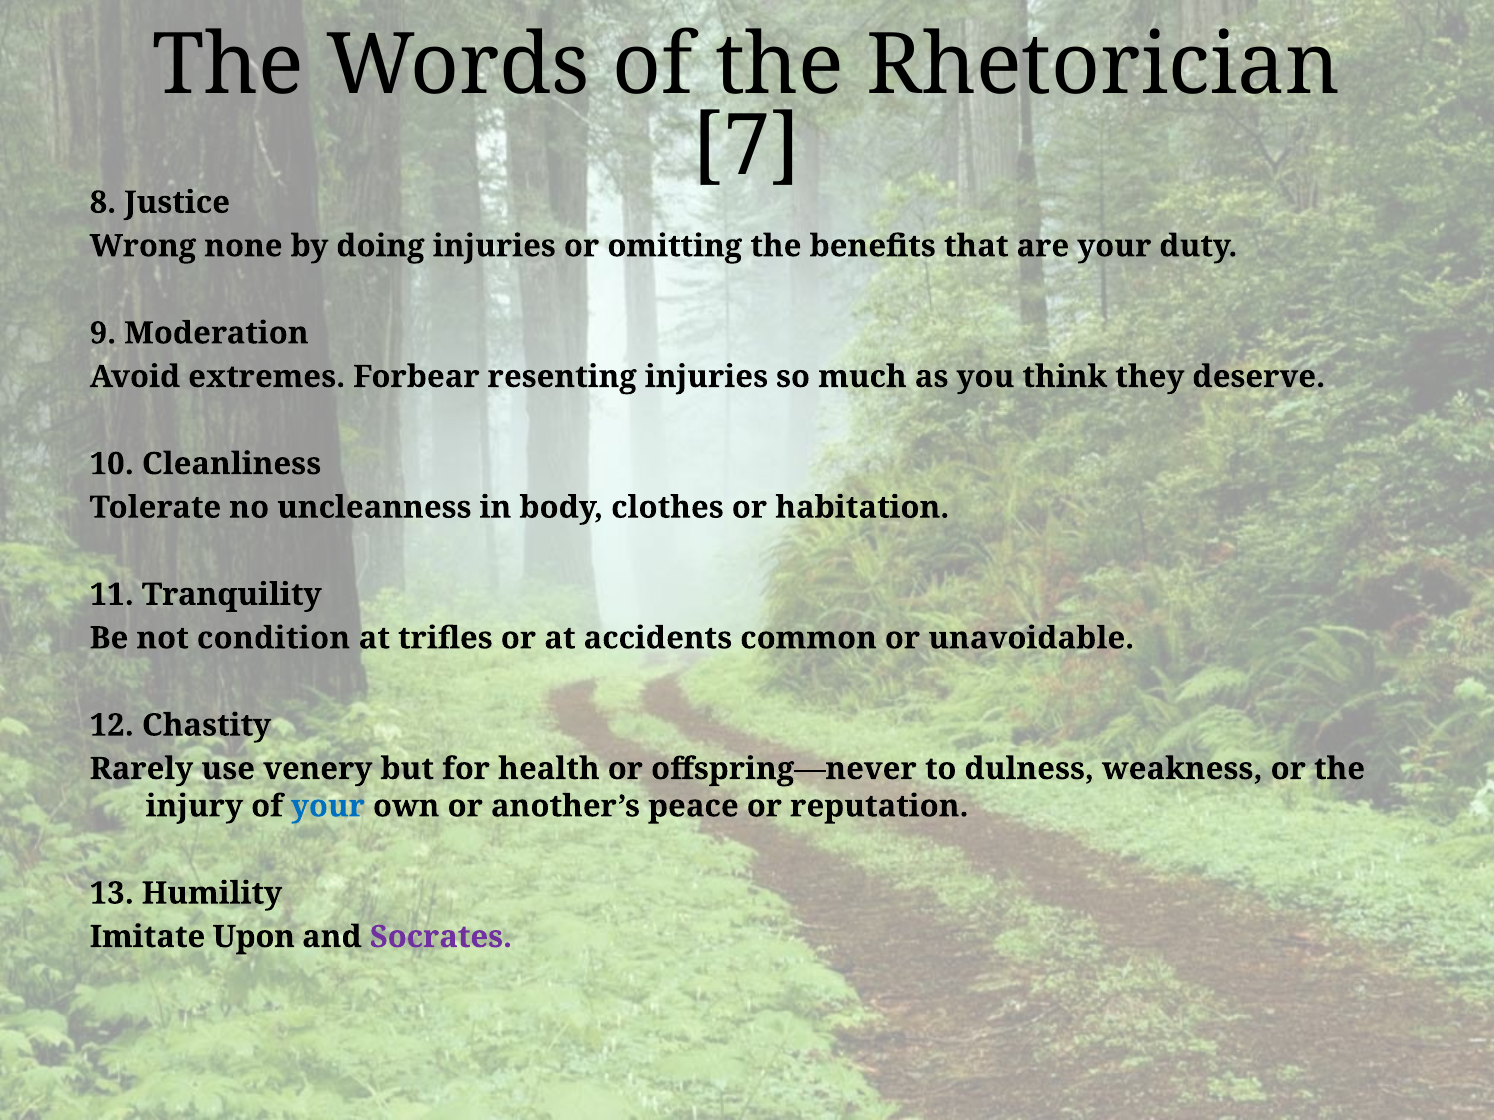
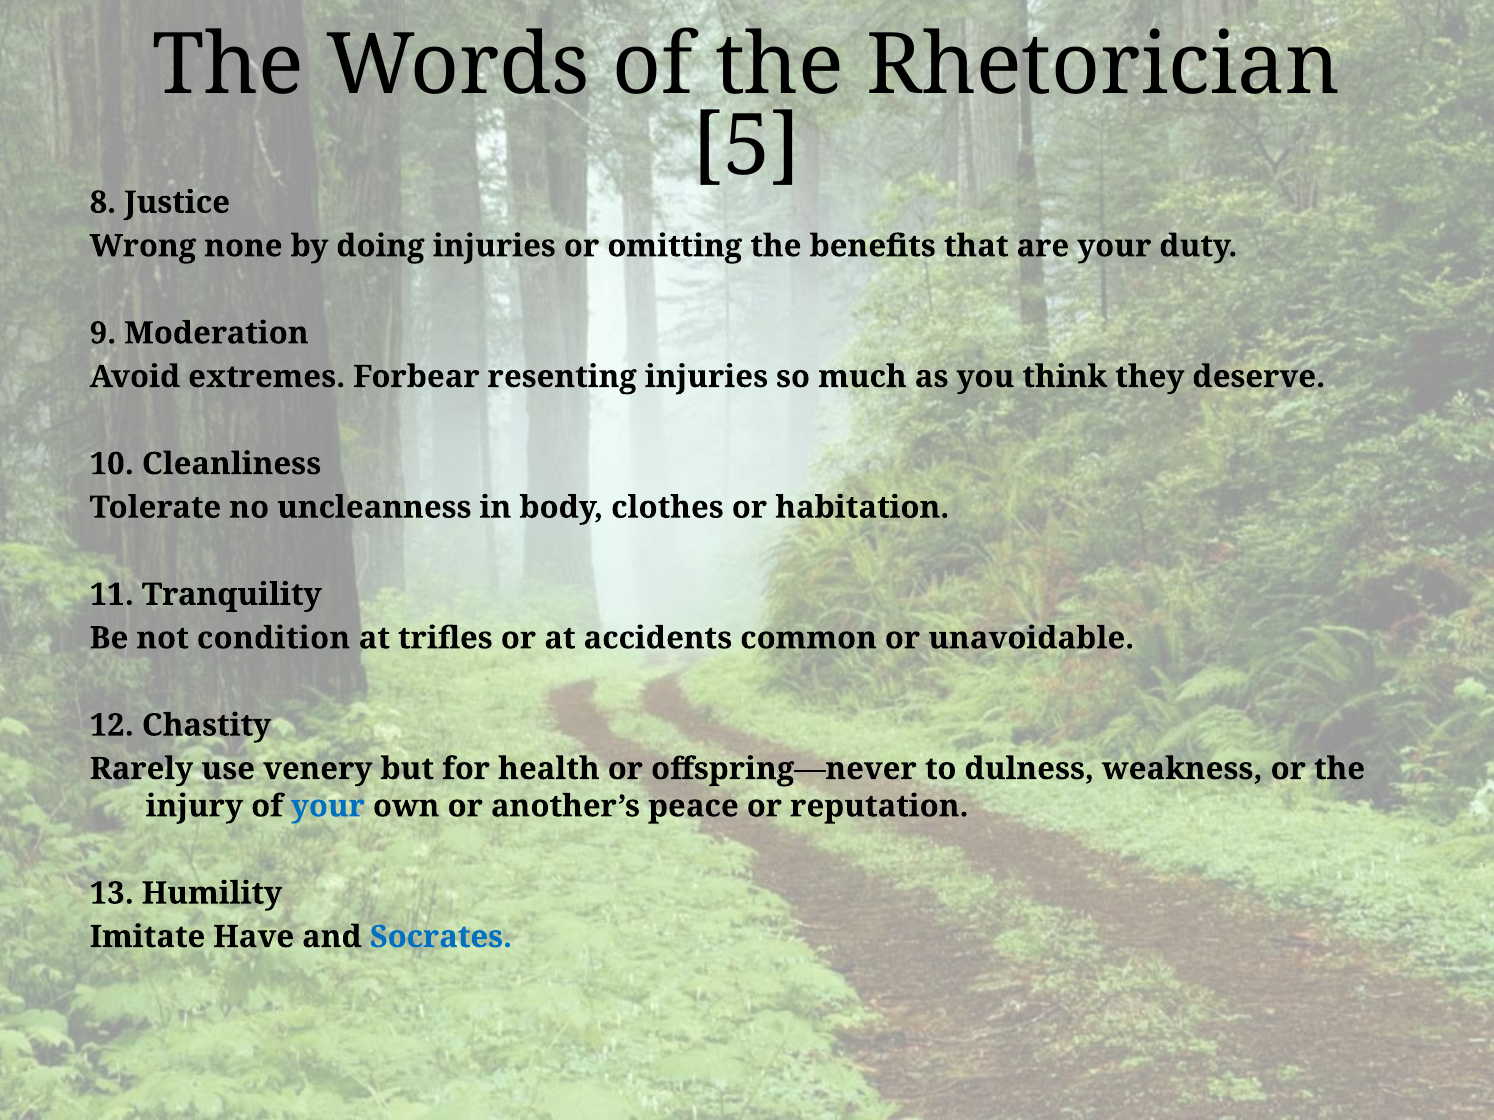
7: 7 -> 5 (747, 147)
Upon: Upon -> Have (254, 937)
Socrates colour: purple -> blue (441, 937)
